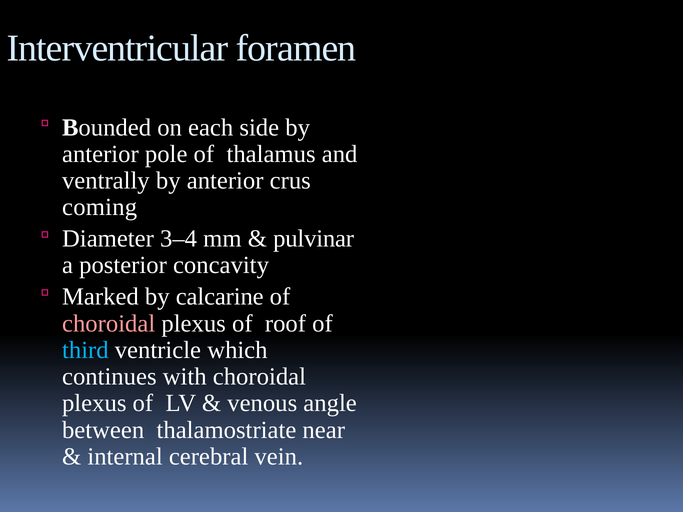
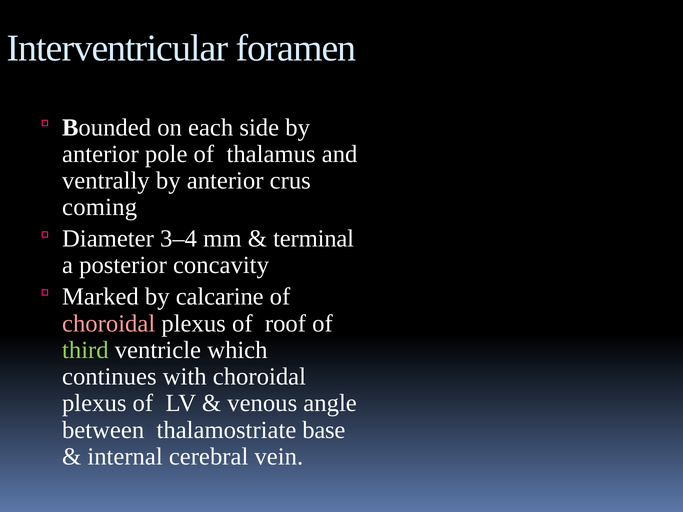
pulvinar: pulvinar -> terminal (314, 239)
third colour: light blue -> light green (85, 350)
near: near -> base (324, 430)
